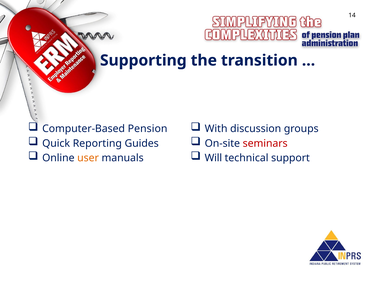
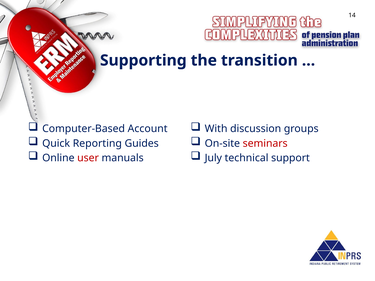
Pension: Pension -> Account (148, 129)
user colour: orange -> red (88, 158)
Will: Will -> July (213, 158)
